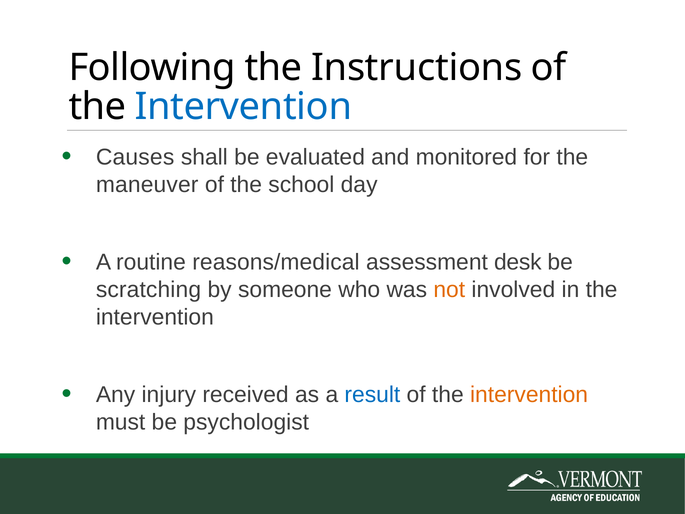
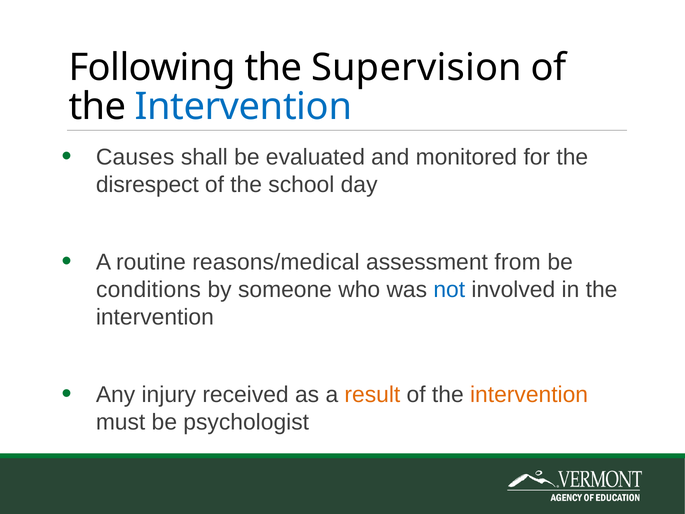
Instructions: Instructions -> Supervision (417, 68)
maneuver: maneuver -> disrespect (147, 184)
desk: desk -> from (518, 262)
scratching: scratching -> conditions (148, 289)
not colour: orange -> blue (449, 289)
result colour: blue -> orange (372, 395)
